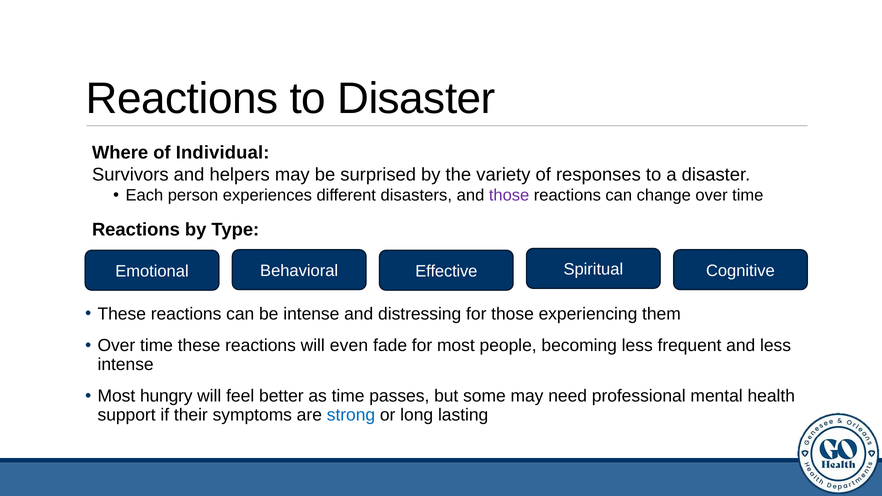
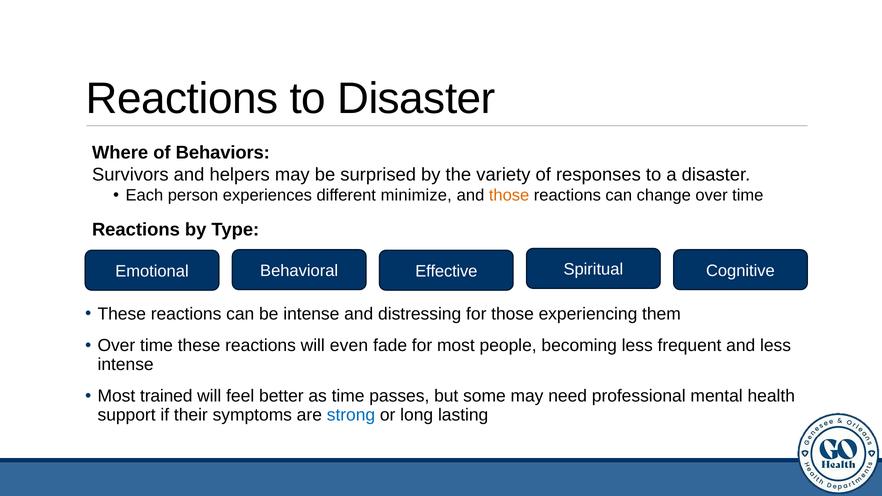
Individual: Individual -> Behaviors (223, 153)
disasters: disasters -> minimize (416, 196)
those colour: purple -> orange (509, 196)
hungry: hungry -> trained (166, 396)
